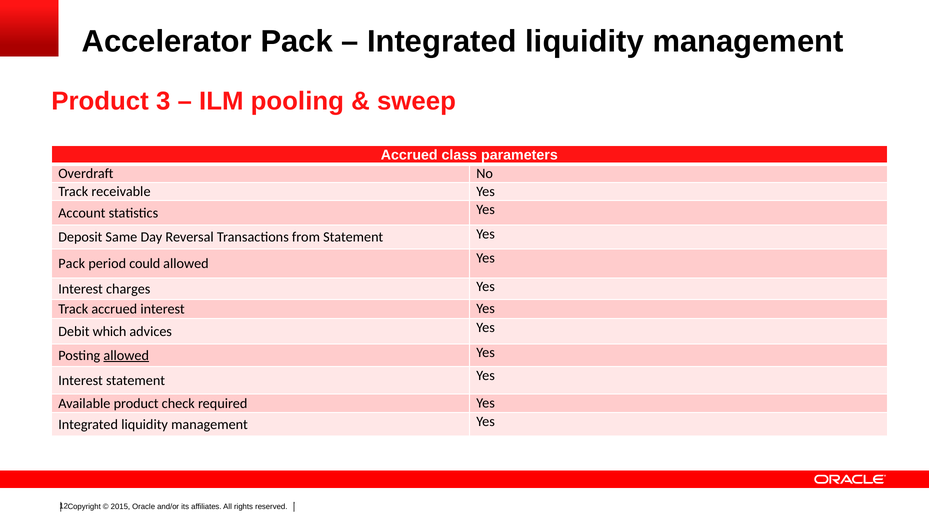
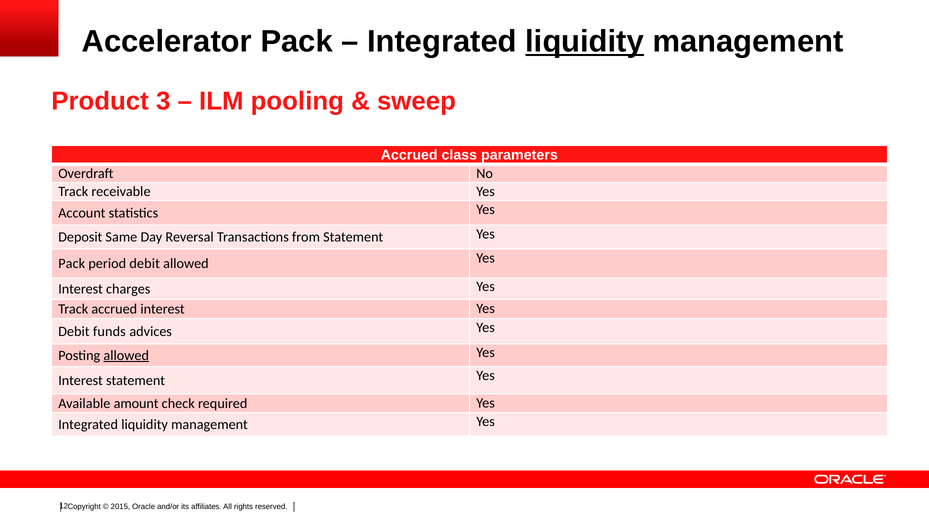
liquidity underline: none -> present (585, 41)
period could: could -> debit (145, 263)
which: which -> funds (109, 331)
Available product: product -> amount (136, 403)
